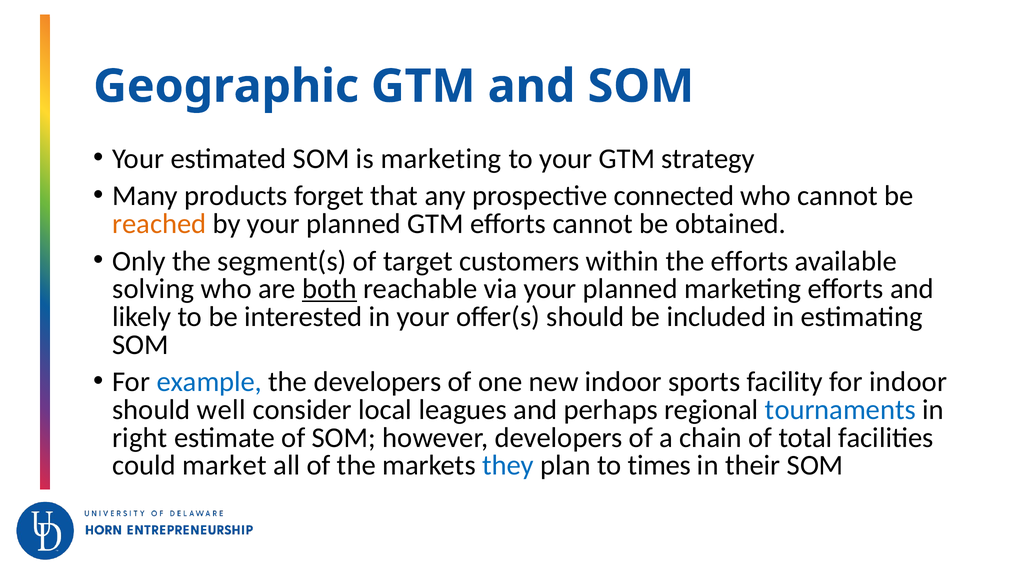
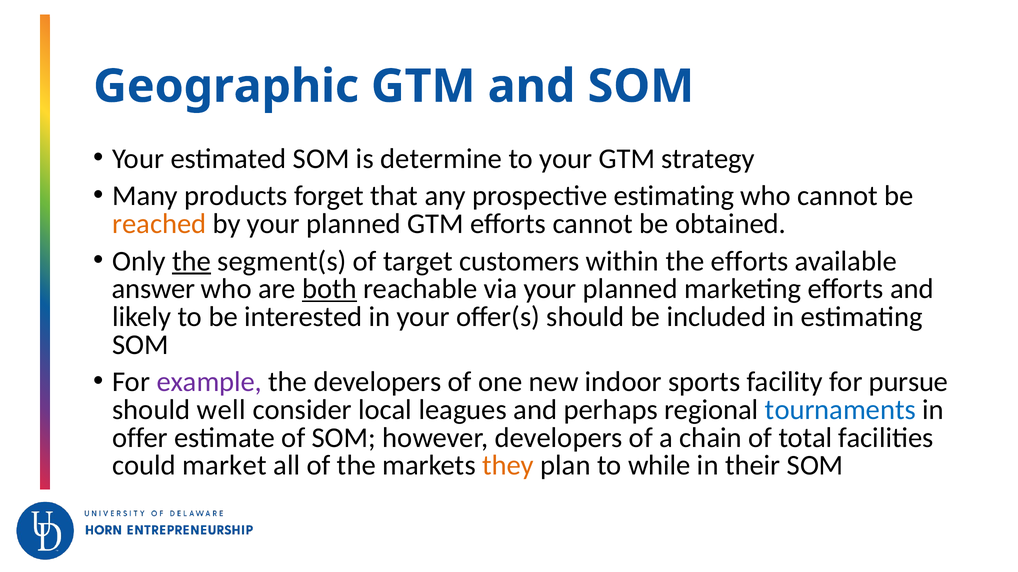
is marketing: marketing -> determine (441, 159)
prospective connected: connected -> estimating (674, 196)
the underline: none -> present (192, 261)
solving: solving -> answer (154, 289)
example colour: blue -> purple (209, 382)
for indoor: indoor -> pursue (908, 382)
right: right -> offer (140, 438)
they colour: blue -> orange (508, 466)
times: times -> while (659, 466)
